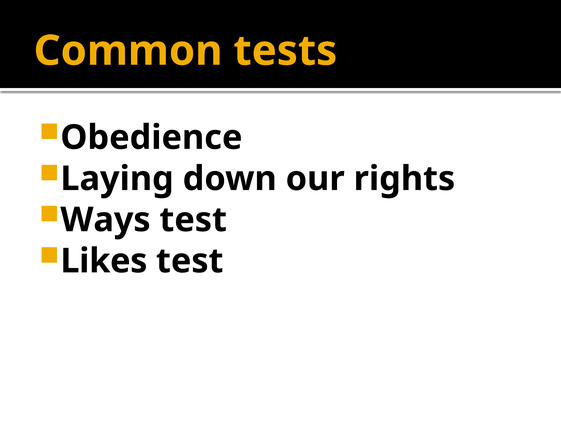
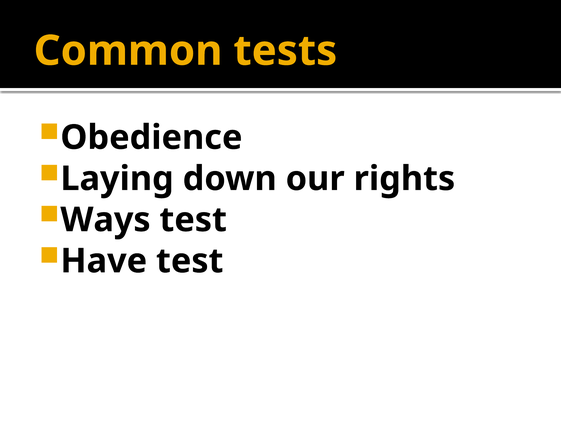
Likes: Likes -> Have (104, 261)
